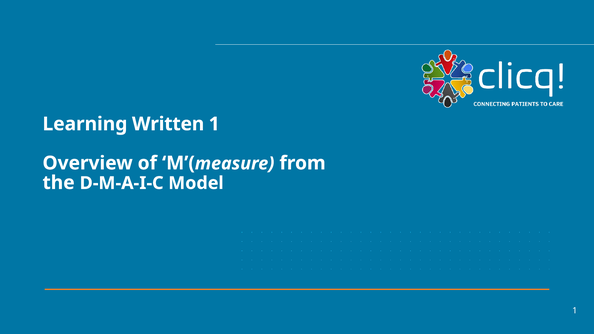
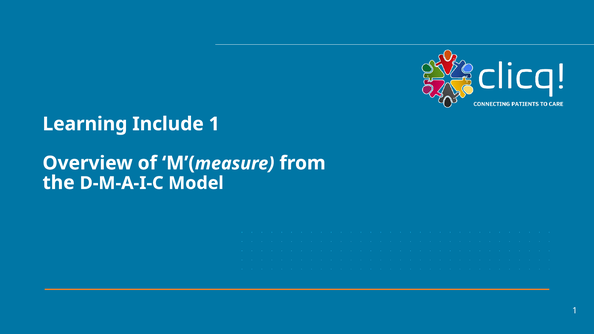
Written: Written -> Include (168, 124)
